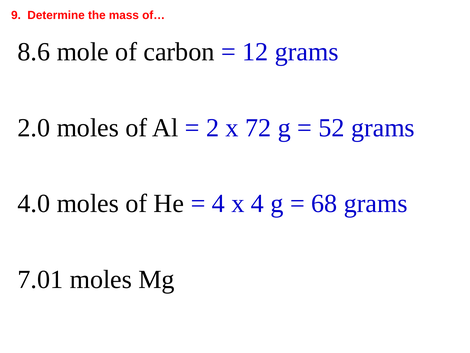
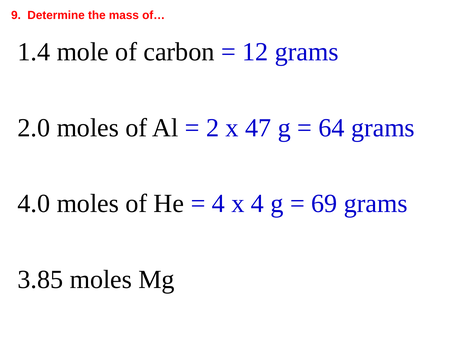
8.6: 8.6 -> 1.4 (34, 52)
72: 72 -> 47 (258, 128)
52: 52 -> 64 (332, 128)
68: 68 -> 69 (324, 203)
7.01: 7.01 -> 3.85 (40, 279)
